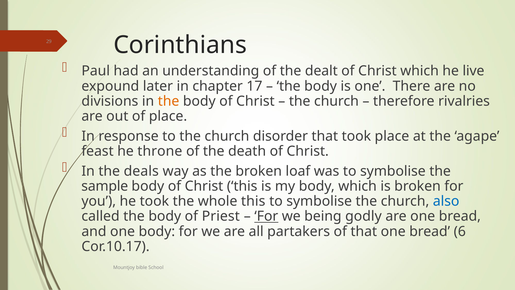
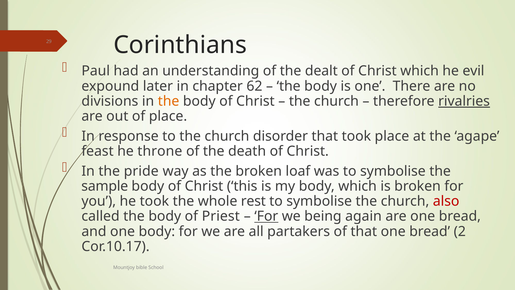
live: live -> evil (473, 71)
17: 17 -> 62 (254, 86)
rivalries underline: none -> present (464, 101)
deals: deals -> pride (141, 171)
whole this: this -> rest (253, 201)
also colour: blue -> red (446, 201)
godly: godly -> again (363, 216)
6: 6 -> 2 (460, 231)
